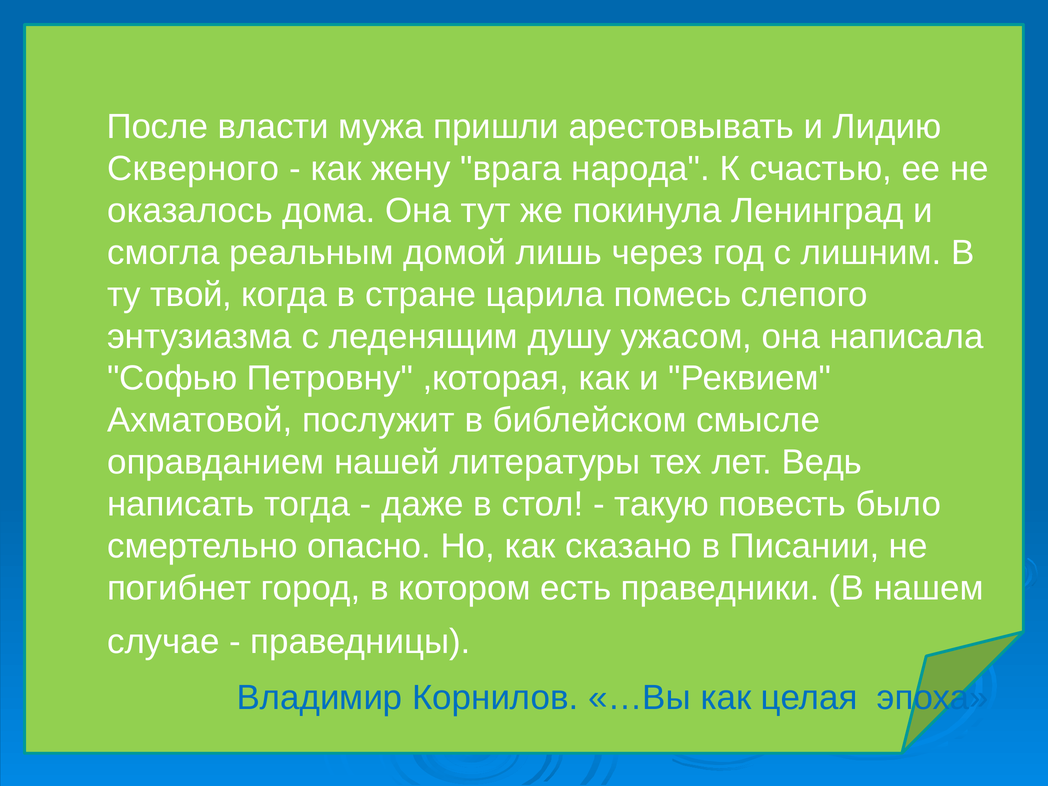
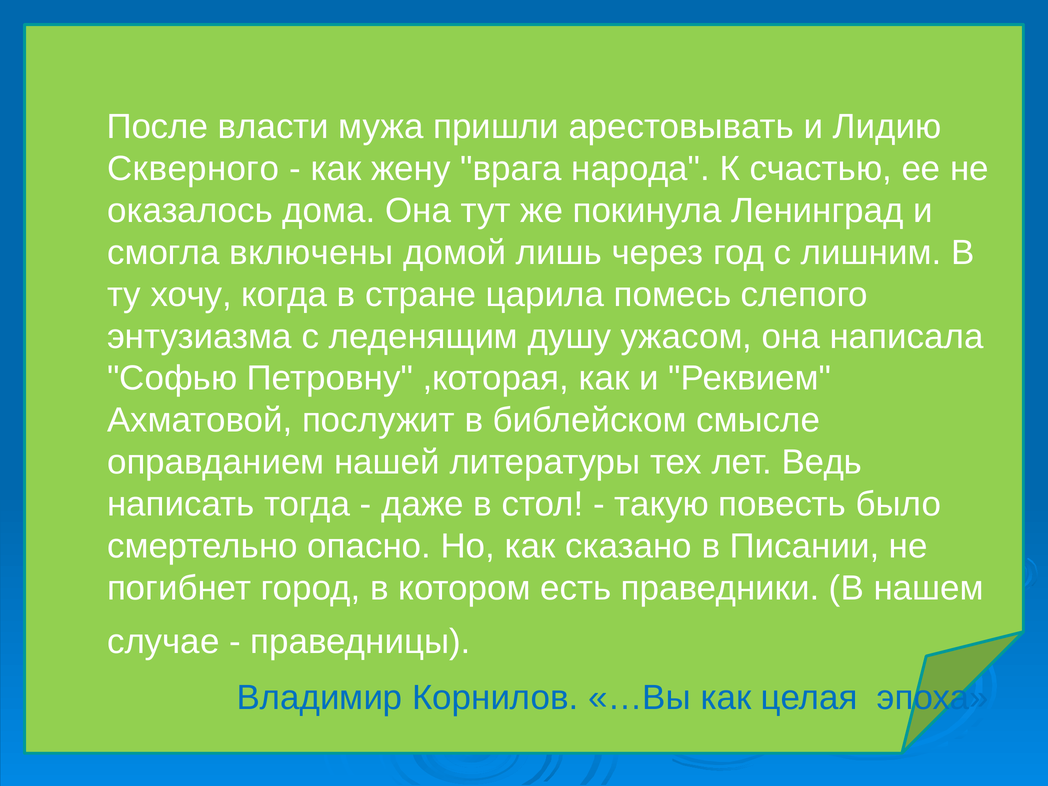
реальным: реальным -> включены (311, 253)
твой: твой -> хочу (191, 295)
